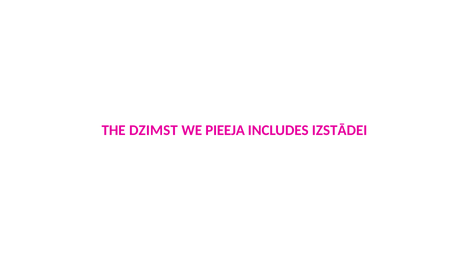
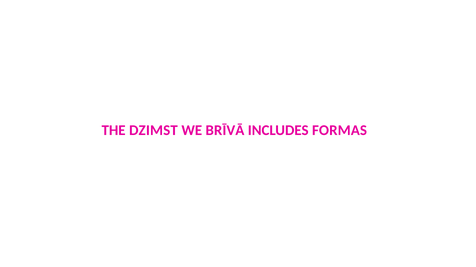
PIEEJA: PIEEJA -> BRĪVĀ (225, 131)
IZSTĀDEI: IZSTĀDEI -> FORMAS (340, 131)
